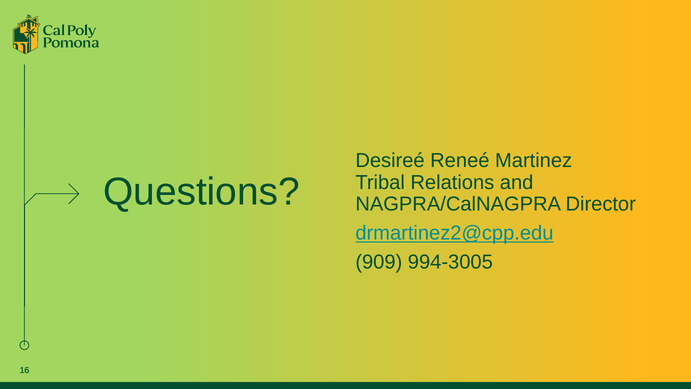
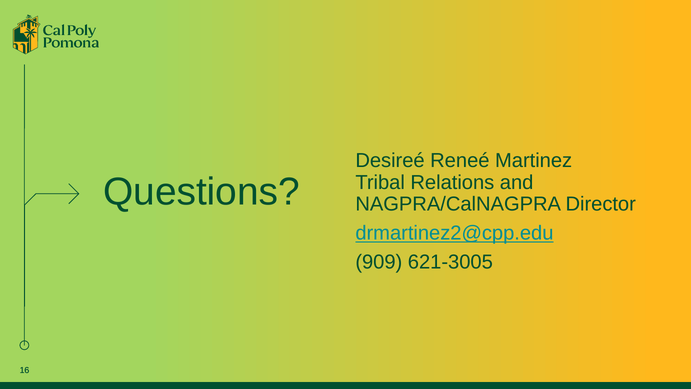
994-3005: 994-3005 -> 621-3005 (450, 262)
